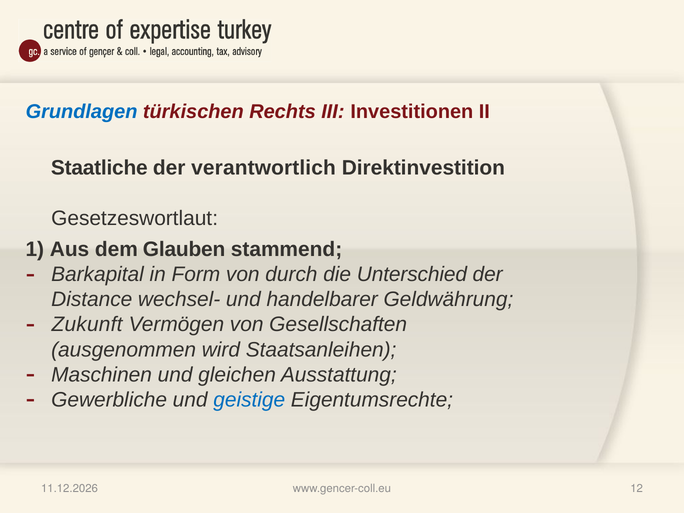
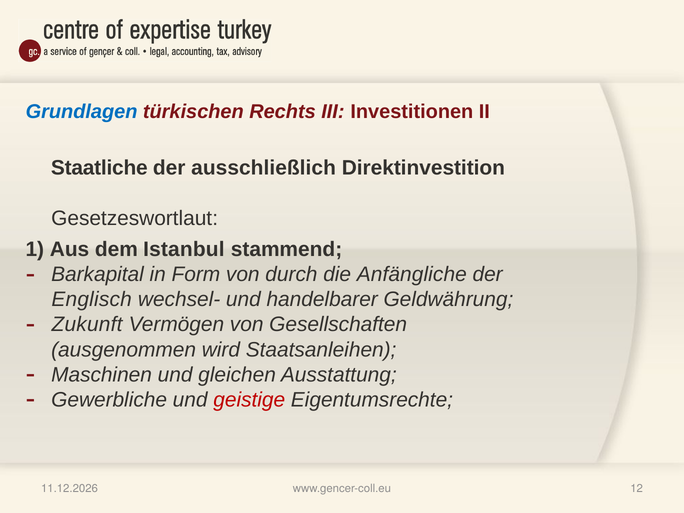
verantwortlich: verantwortlich -> ausschließlich (264, 168)
Glauben: Glauben -> Istanbul (184, 249)
Unterschied: Unterschied -> Anfängliche (412, 274)
Distance: Distance -> Englisch (92, 300)
geistige colour: blue -> red (249, 400)
